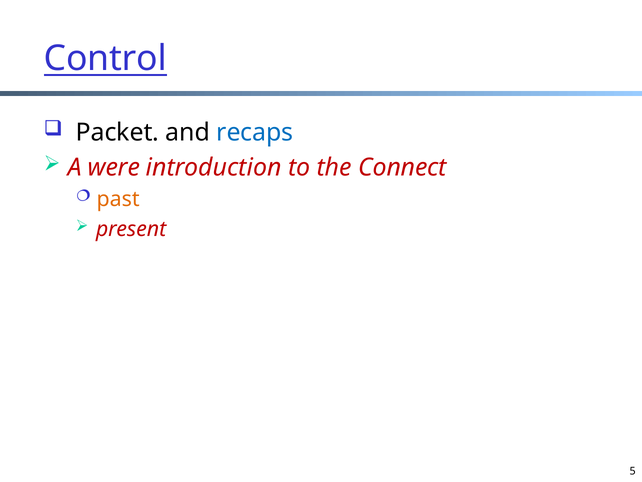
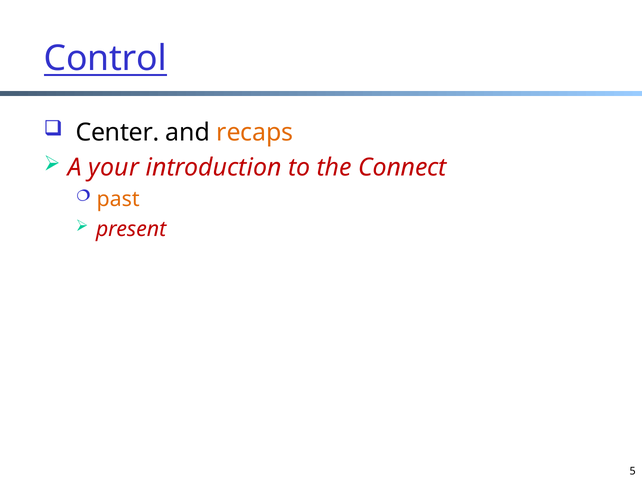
Packet: Packet -> Center (117, 132)
recaps colour: blue -> orange (255, 132)
were: were -> your (114, 167)
